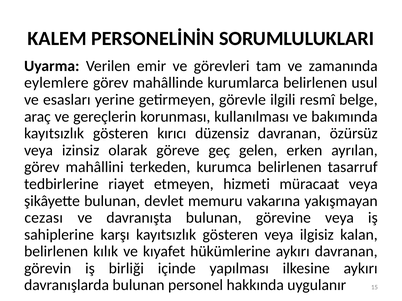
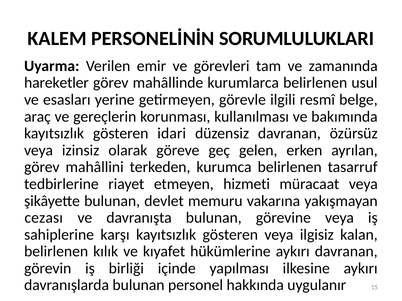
eylemlere: eylemlere -> hareketler (56, 83)
kırıcı: kırıcı -> idari (172, 134)
